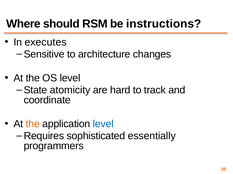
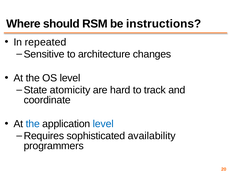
executes: executes -> repeated (46, 42)
the colour: orange -> blue (33, 124)
essentially: essentially -> availability (152, 136)
